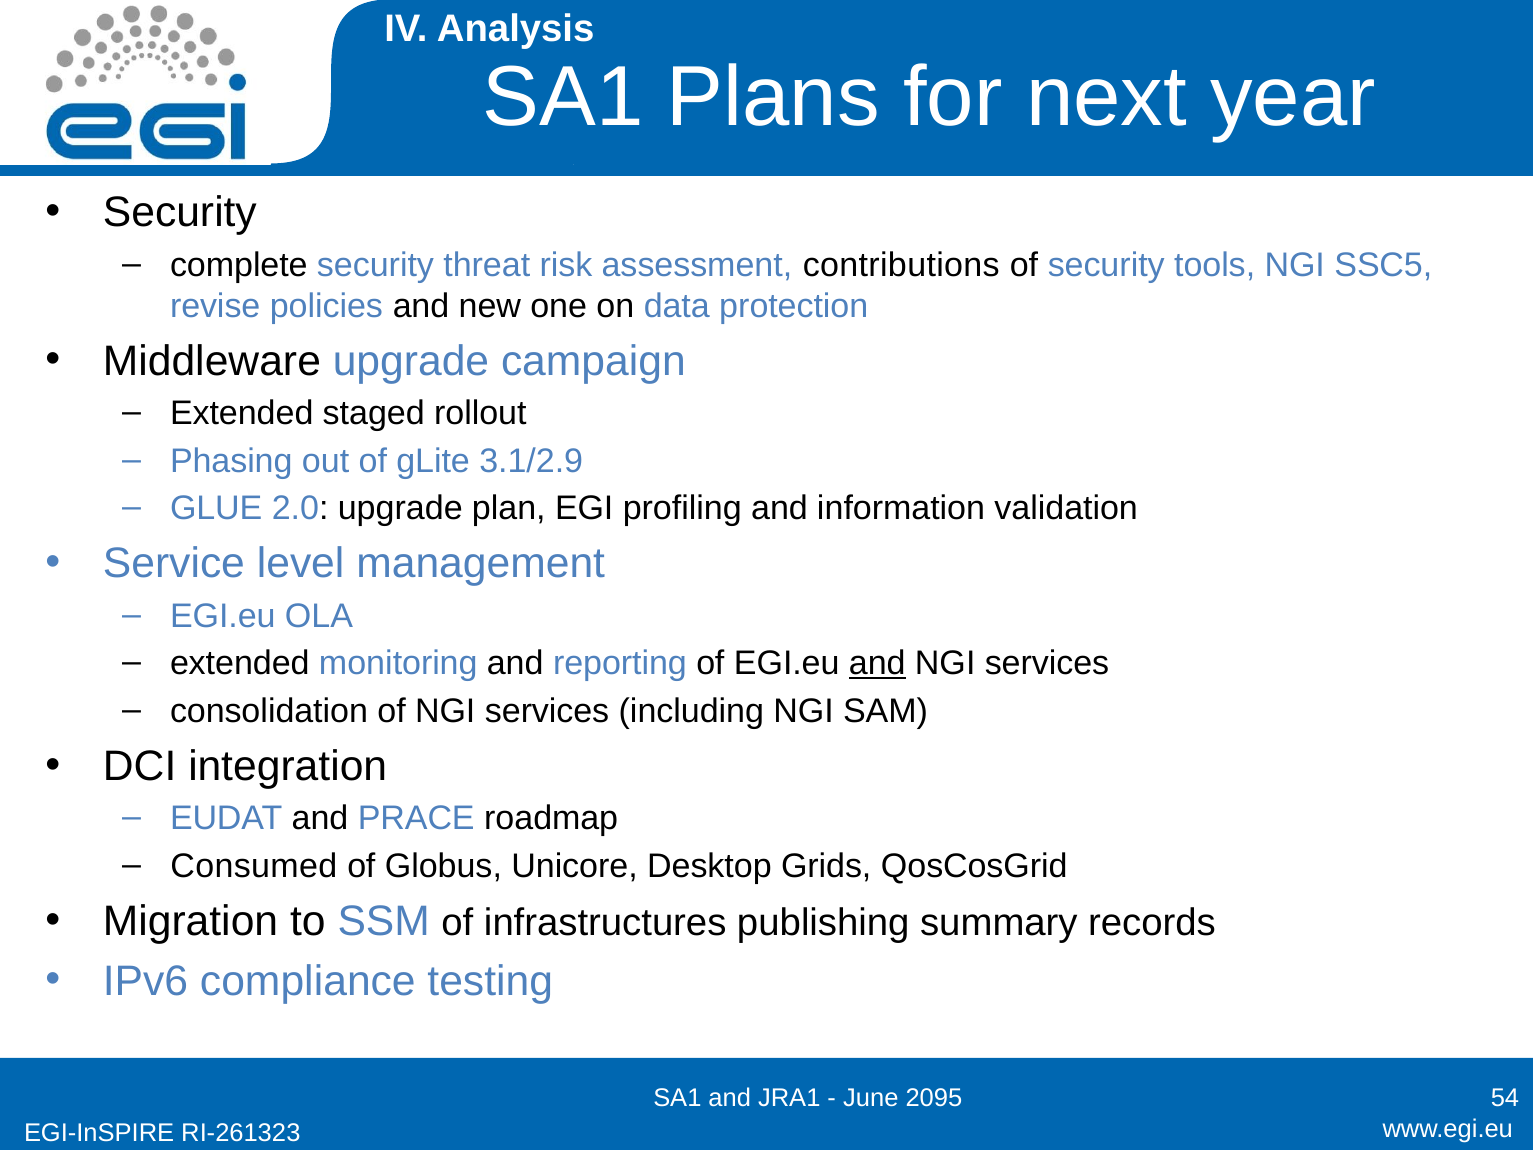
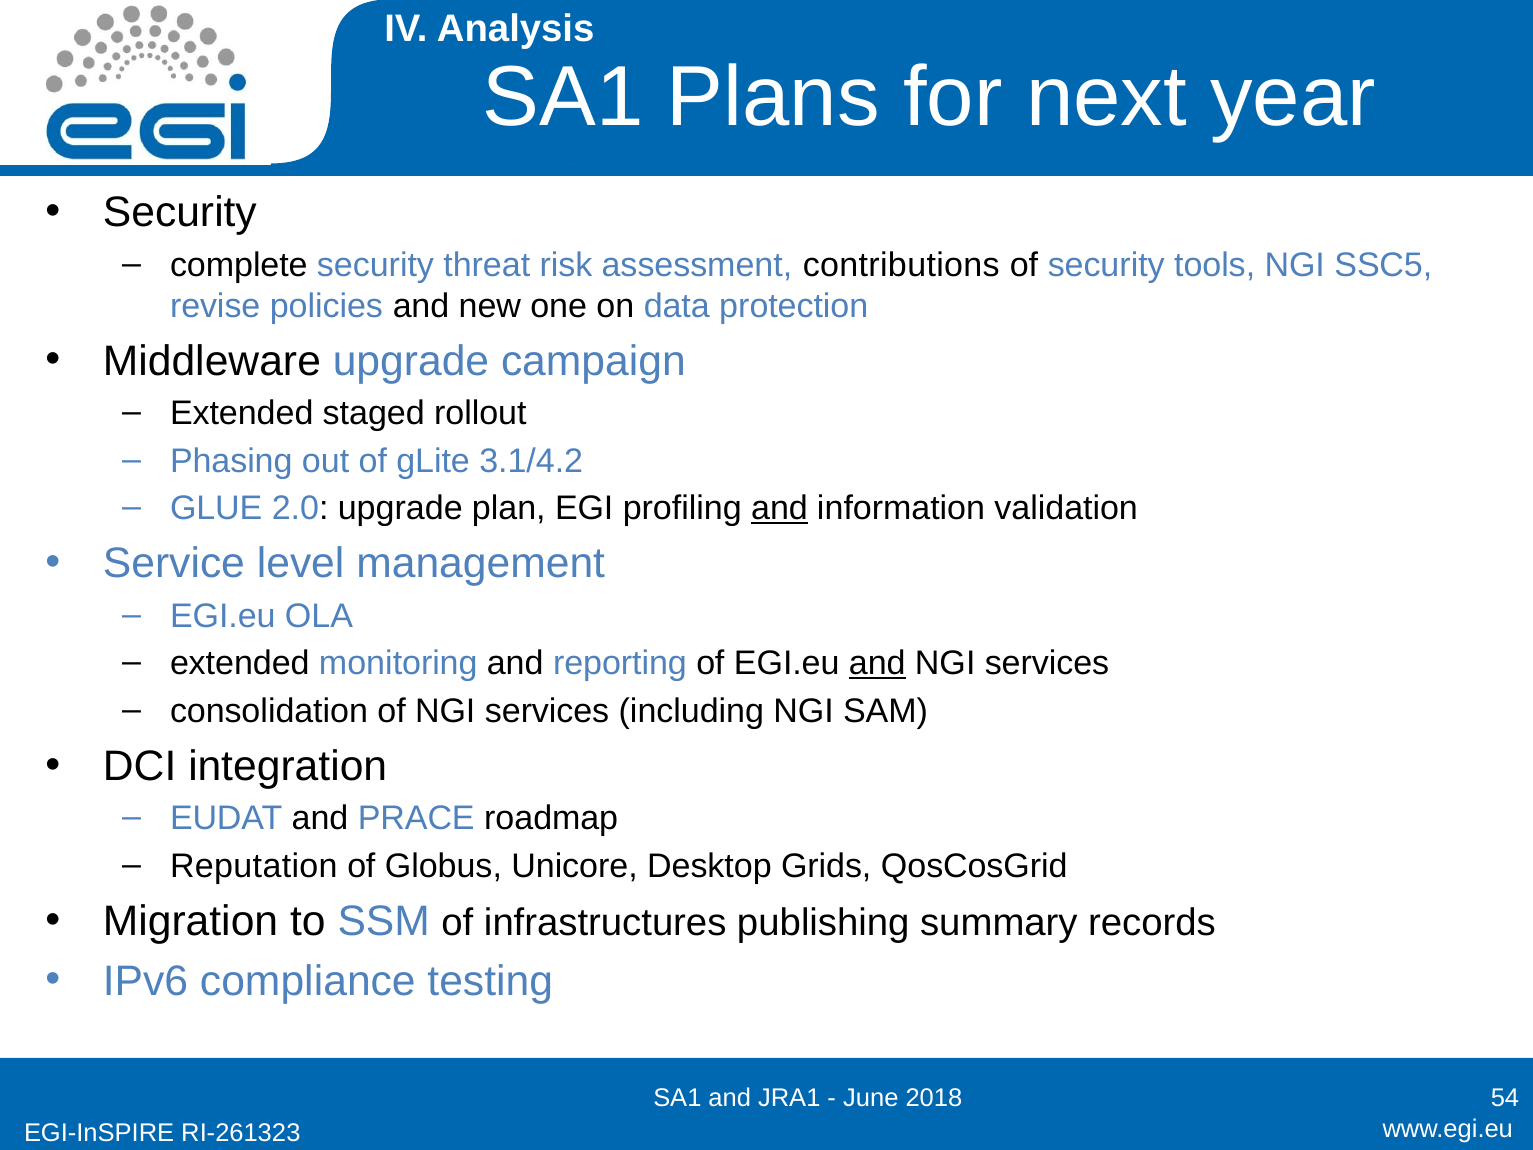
3.1/2.9: 3.1/2.9 -> 3.1/4.2 (531, 461)
and underline: none -> present (780, 508)
Consumed: Consumed -> Reputation (254, 866)
2095: 2095 -> 2018 (934, 1098)
